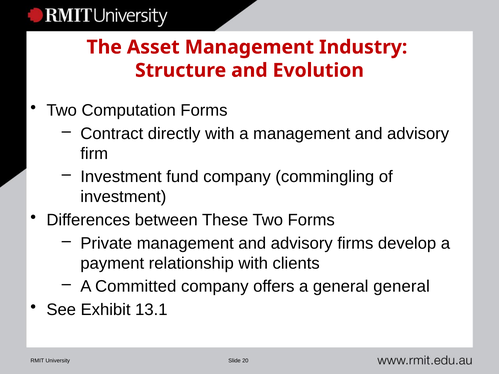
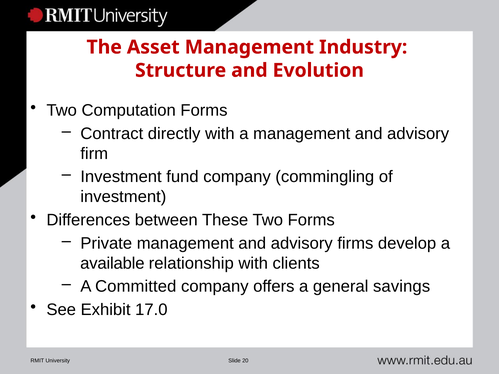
payment: payment -> available (112, 263)
general general: general -> savings (402, 287)
13.1: 13.1 -> 17.0 (151, 310)
